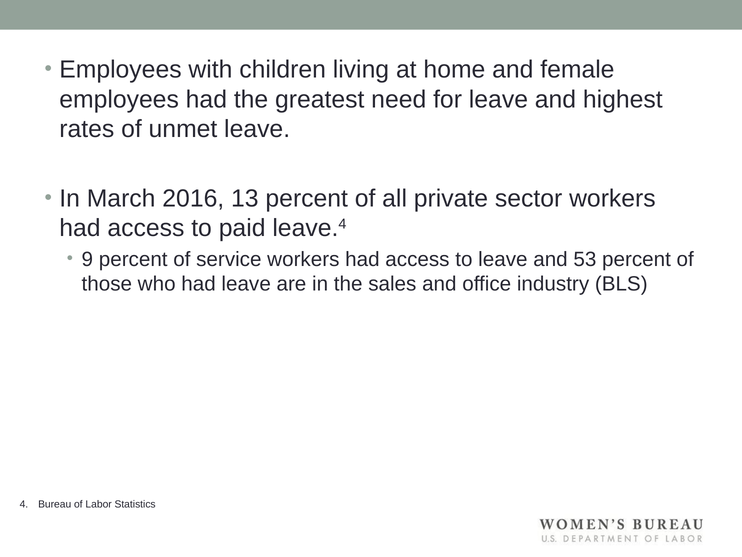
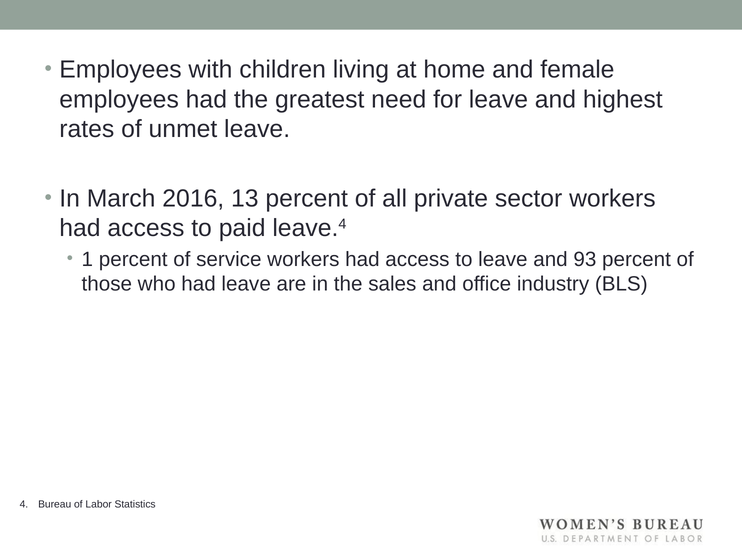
9: 9 -> 1 (87, 259)
53: 53 -> 93 (585, 259)
